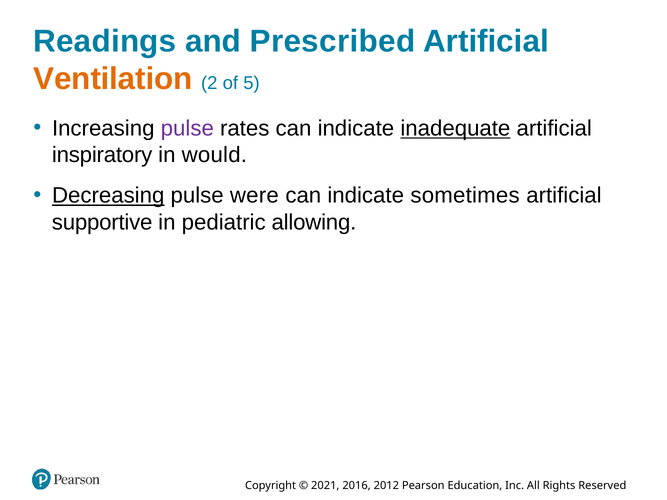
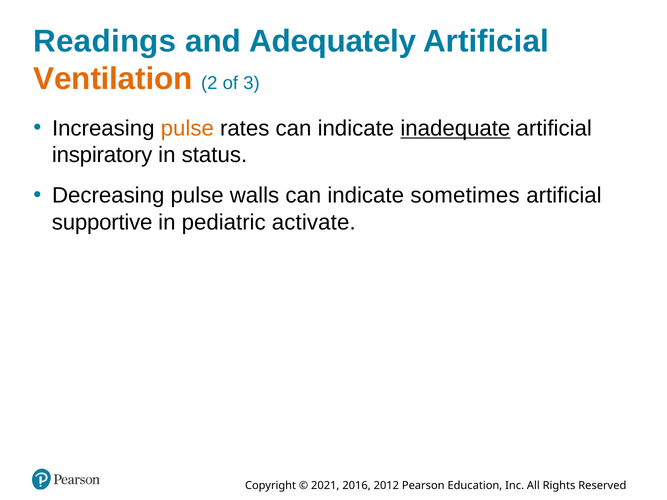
Prescribed: Prescribed -> Adequately (333, 41)
5: 5 -> 3 (252, 83)
pulse colour: purple -> orange (187, 128)
would: would -> status (214, 155)
Decreasing underline: present -> none (108, 196)
were: were -> walls (254, 196)
allowing: allowing -> activate (314, 222)
